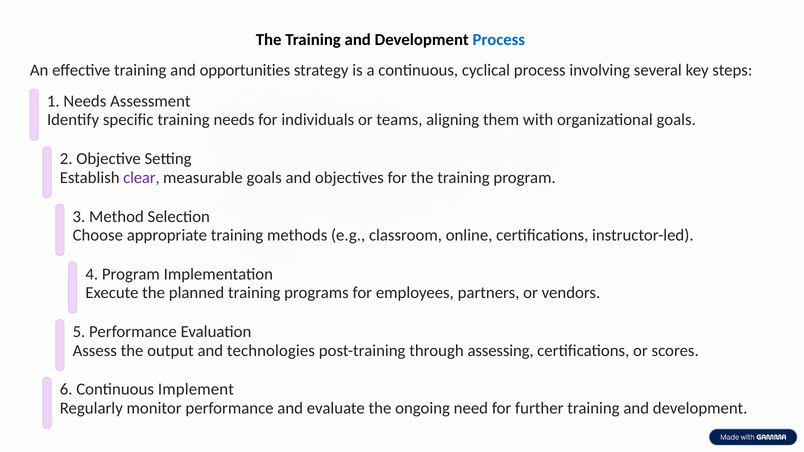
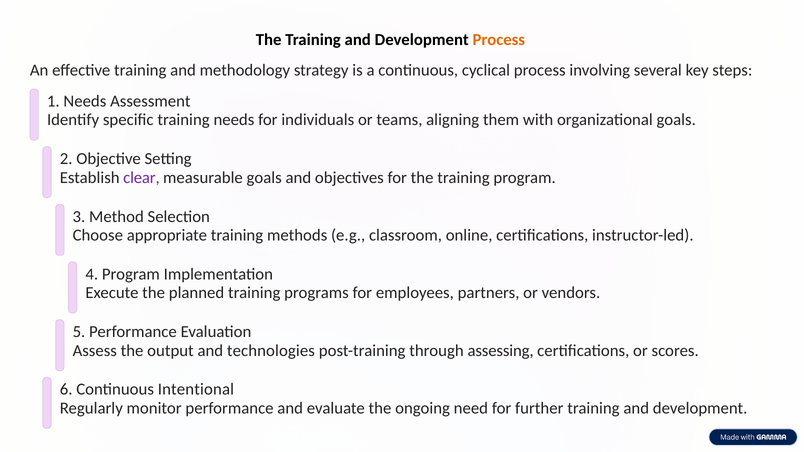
Process colour: blue -> orange (499, 40)
opportunities: opportunities -> methodology (245, 70)
Implement: Implement -> Intentional (196, 390)
